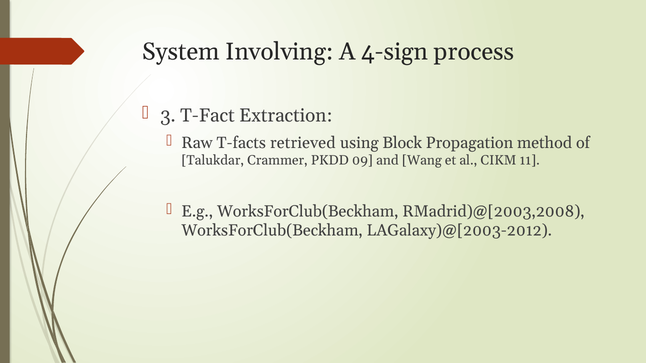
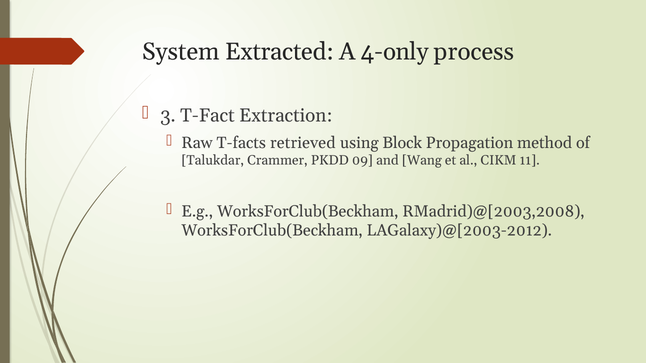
Involving: Involving -> Extracted (279, 52)
4-sign: 4-sign -> 4-only (395, 52)
